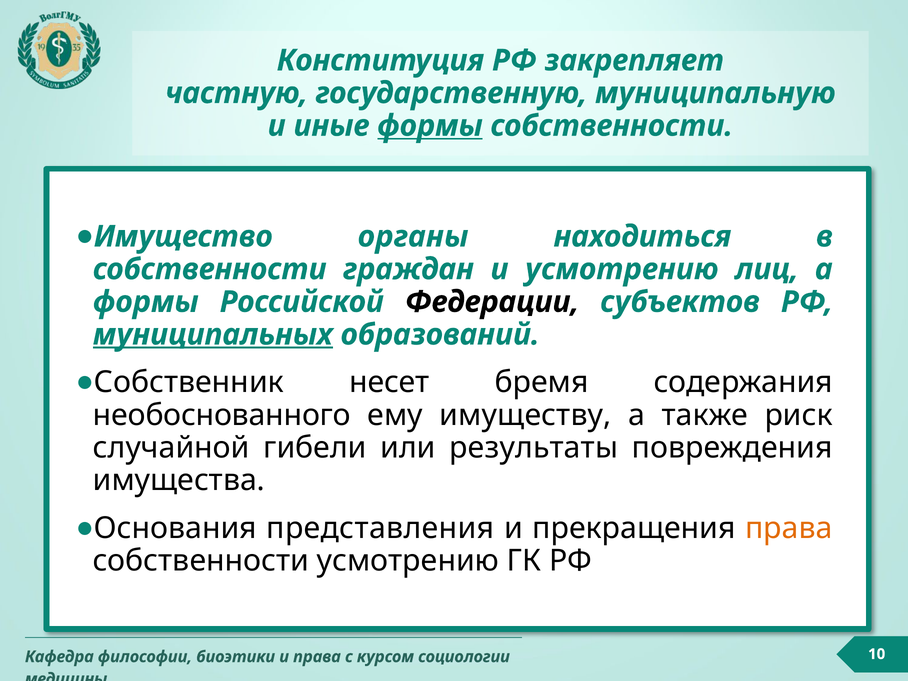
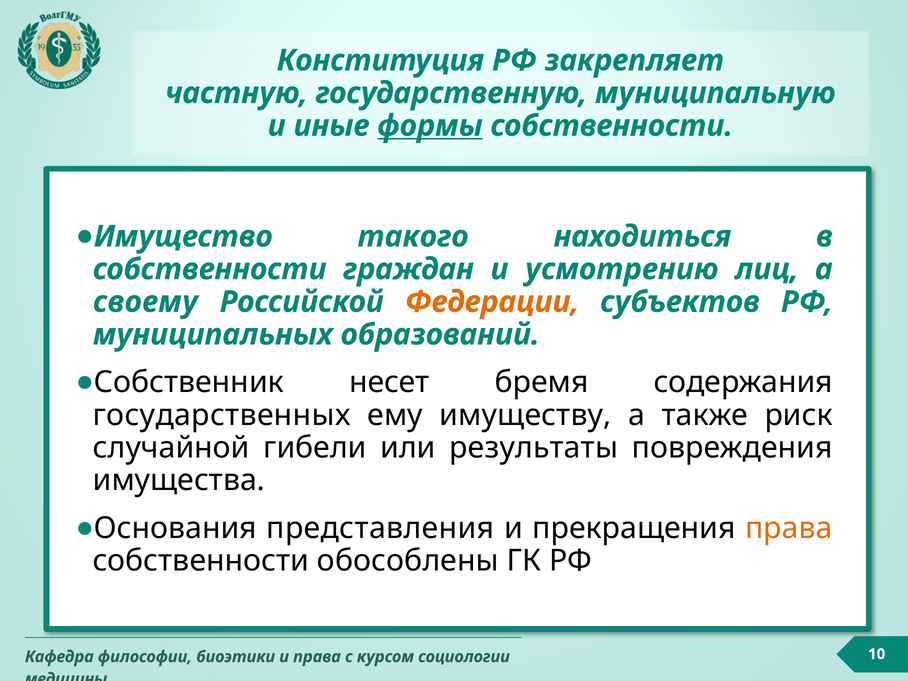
органы: органы -> такого (413, 237)
формы: формы -> своему (146, 302)
Федерации colour: black -> orange (492, 302)
муниципальных underline: present -> none (213, 335)
необоснованного: необоснованного -> государственных (222, 415)
собственности усмотрению: усмотрению -> обособлены (408, 561)
